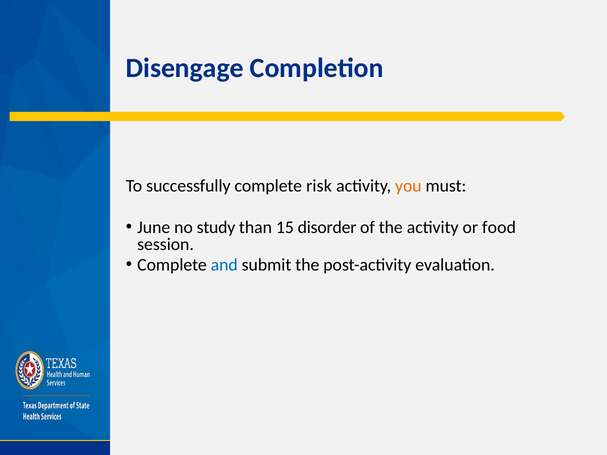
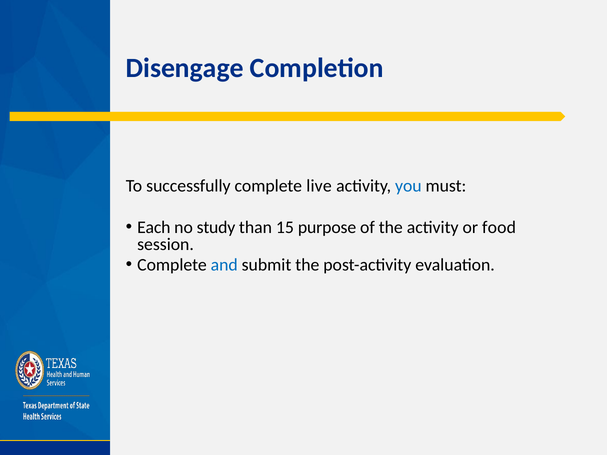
risk: risk -> live (319, 186)
you colour: orange -> blue (408, 186)
June: June -> Each (154, 227)
disorder: disorder -> purpose (327, 227)
